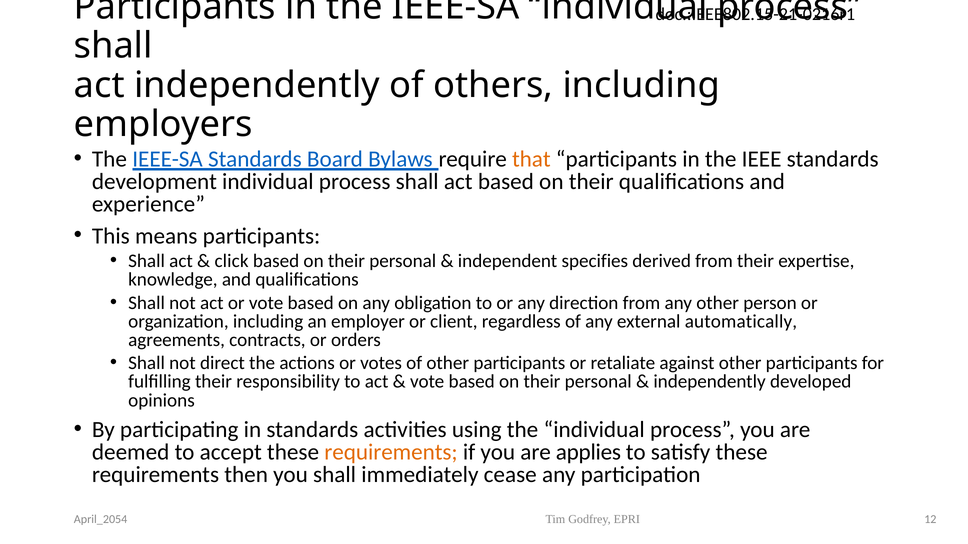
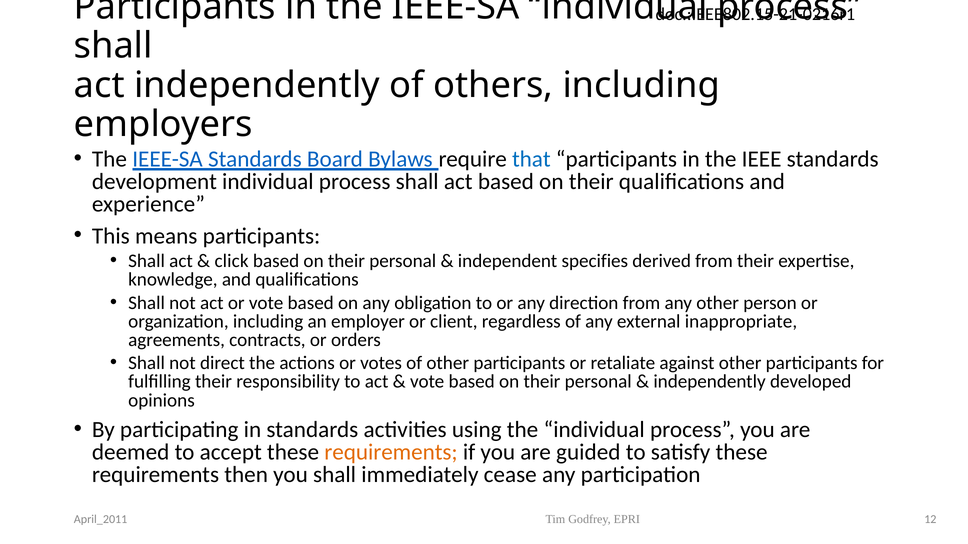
that colour: orange -> blue (531, 159)
automatically: automatically -> inappropriate (741, 322)
applies: applies -> guided (588, 453)
April_2054: April_2054 -> April_2011 (101, 520)
